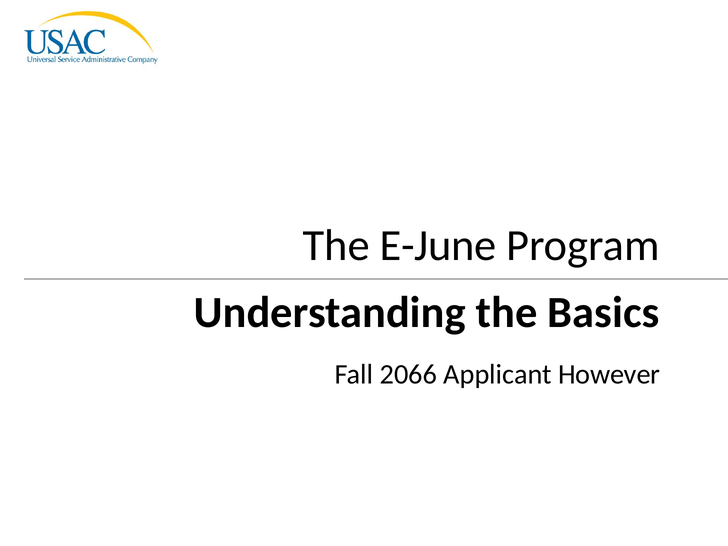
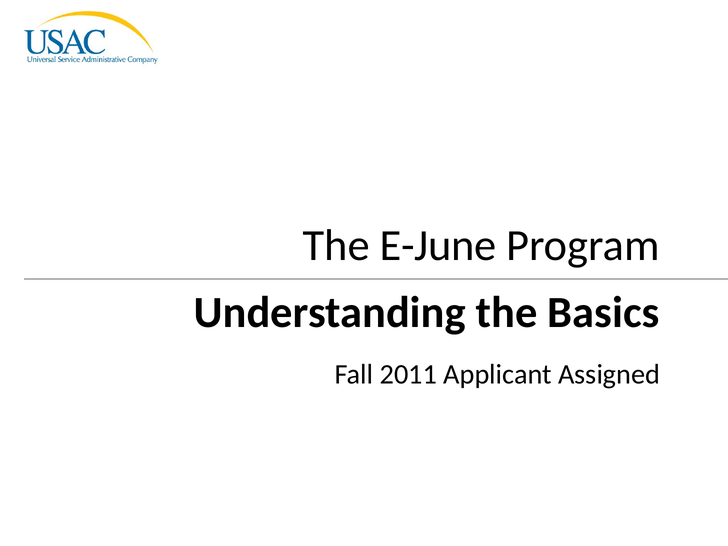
2066: 2066 -> 2011 (408, 374)
However: However -> Assigned (609, 374)
